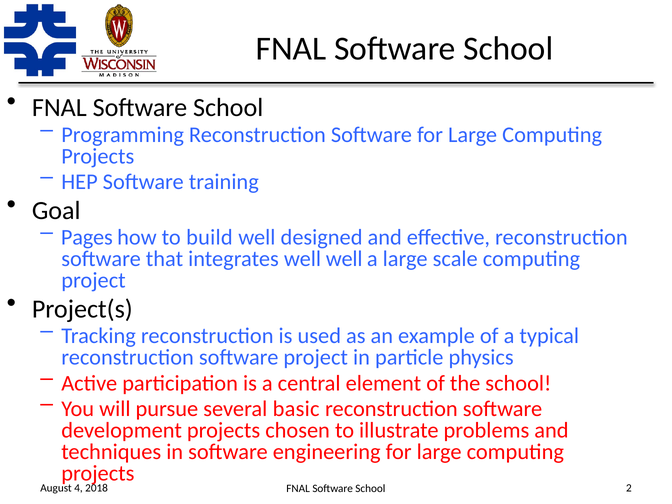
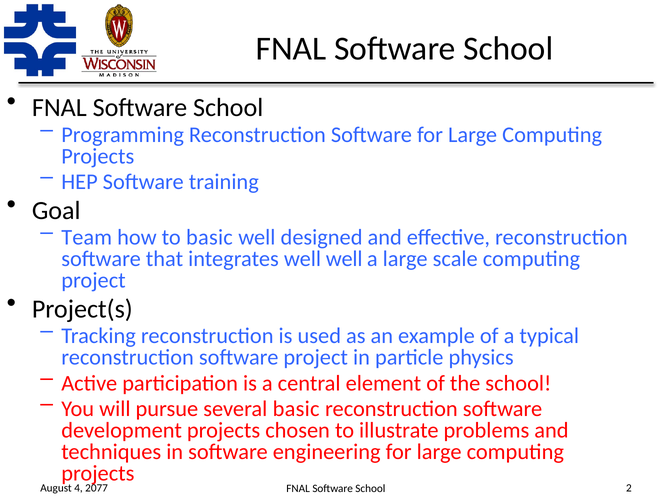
Pages: Pages -> Team (87, 237)
to build: build -> basic (209, 237)
2018: 2018 -> 2077 (97, 488)
